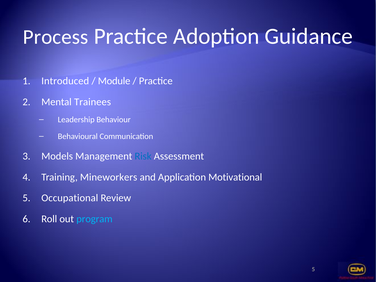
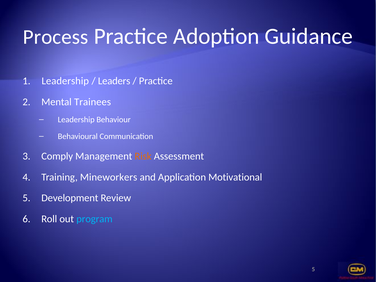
Introduced: Introduced -> Leadership (65, 81)
Module: Module -> Leaders (114, 81)
Models: Models -> Comply (57, 156)
Risk colour: blue -> orange (143, 156)
Occupational: Occupational -> Development (70, 198)
